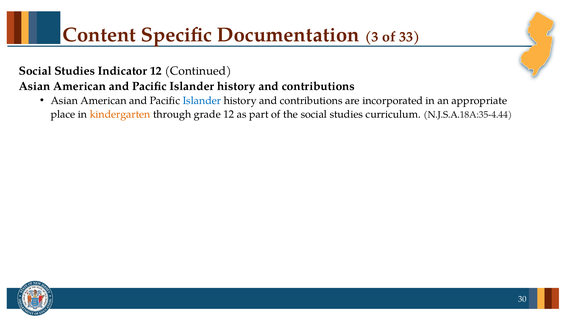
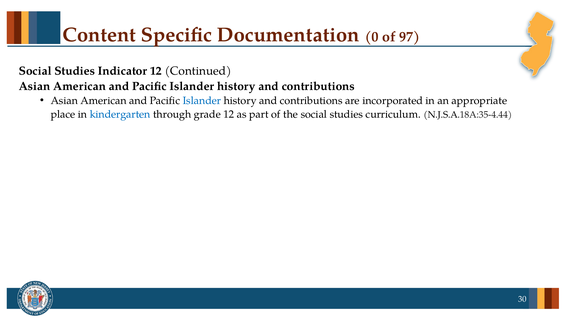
3: 3 -> 0 (372, 37)
33: 33 -> 97 (410, 37)
kindergarten colour: orange -> blue (120, 114)
